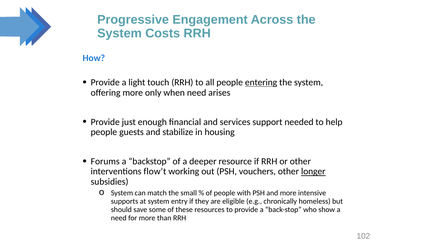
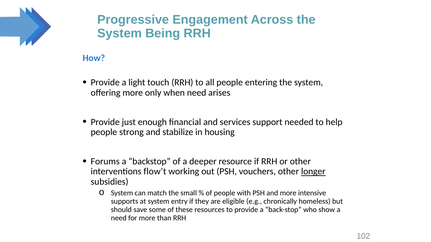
Costs: Costs -> Being (163, 33)
entering underline: present -> none (261, 83)
guests: guests -> strong (131, 132)
